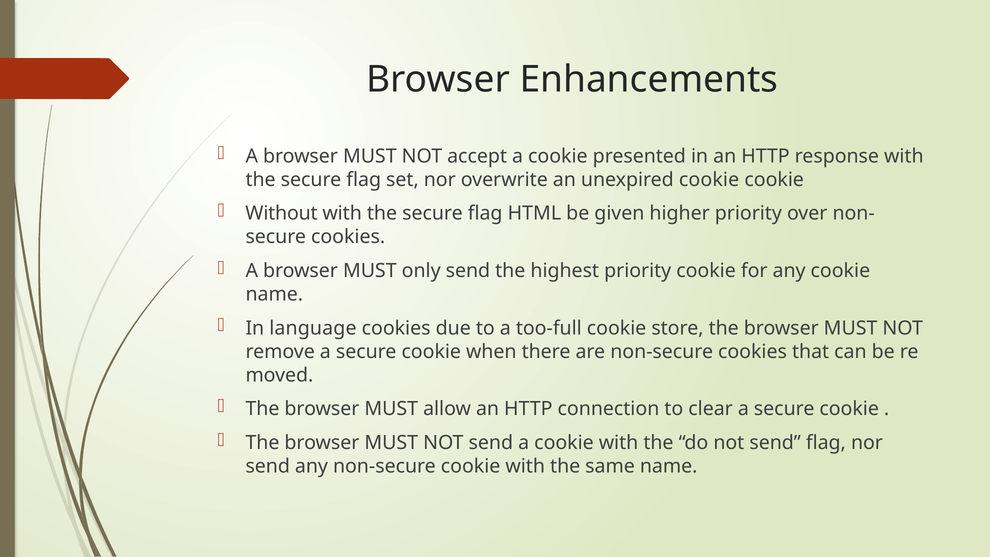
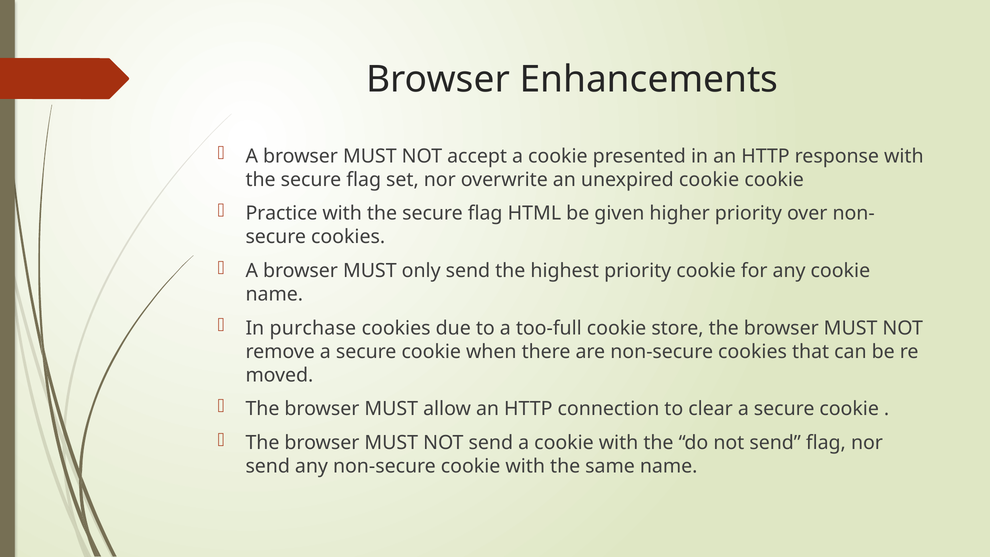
Without: Without -> Practice (281, 213)
language: language -> purchase (313, 328)
